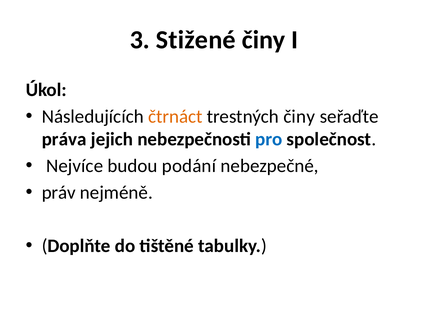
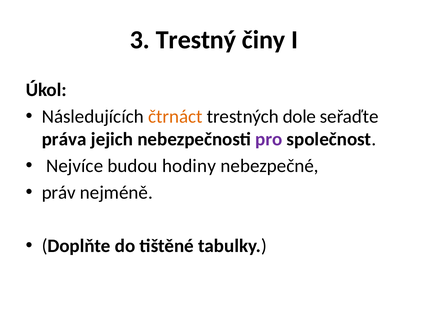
Stižené: Stižené -> Trestný (196, 40)
trestných činy: činy -> dole (299, 116)
pro colour: blue -> purple (269, 139)
podání: podání -> hodiny (189, 166)
